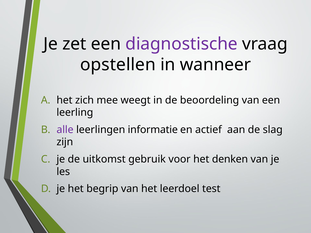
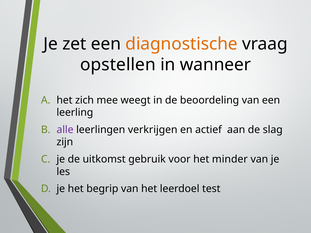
diagnostische colour: purple -> orange (182, 44)
informatie: informatie -> verkrijgen (153, 130)
denken: denken -> minder (230, 159)
